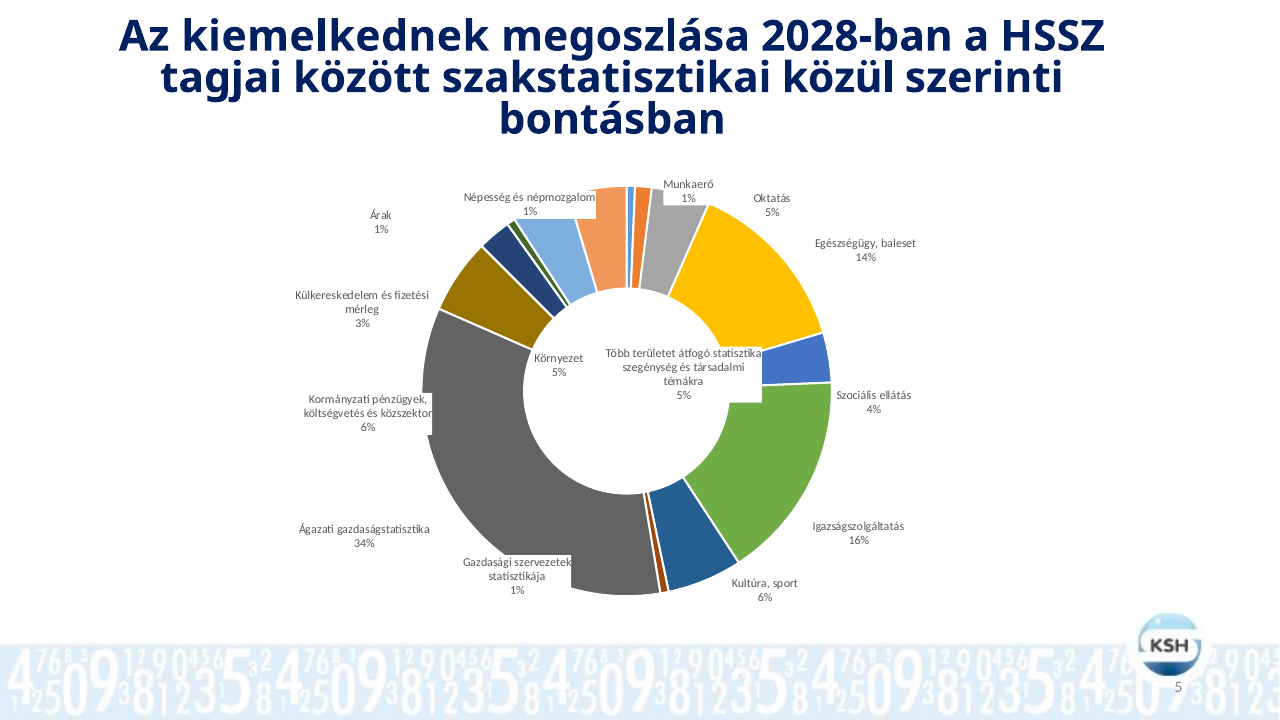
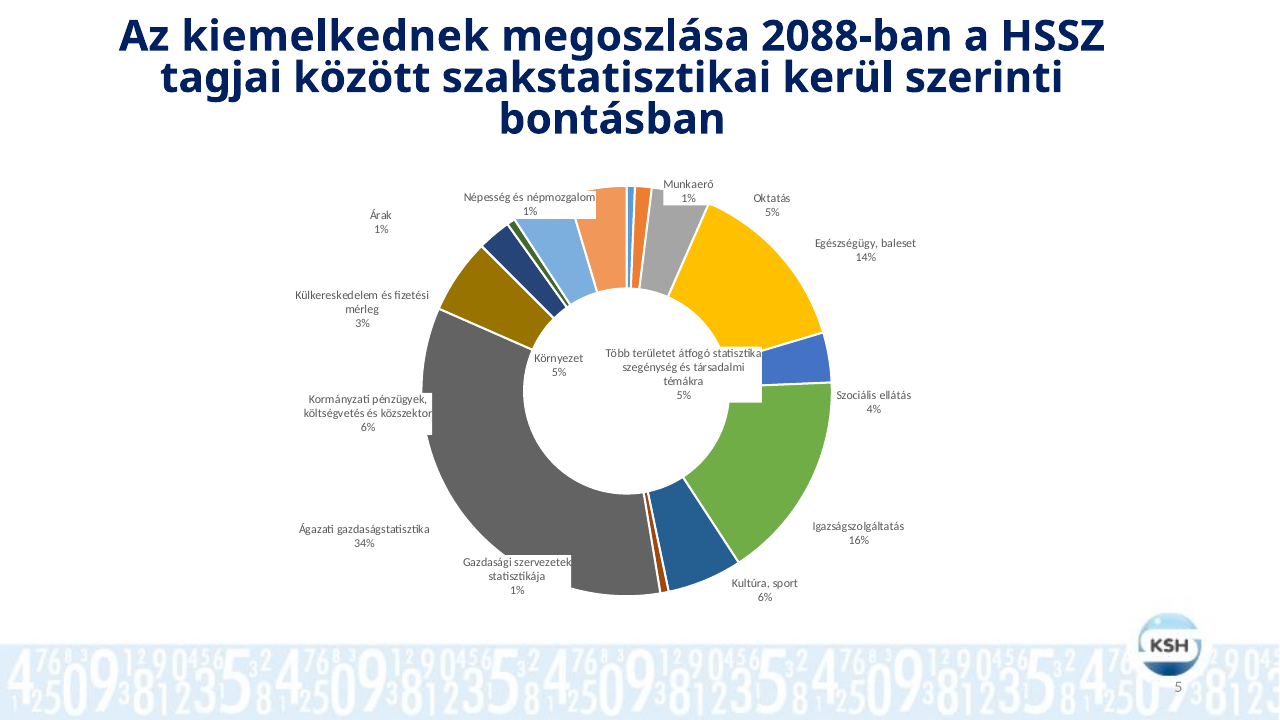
2028-ban: 2028-ban -> 2088-ban (857, 36)
közül: közül -> kerül (838, 78)
